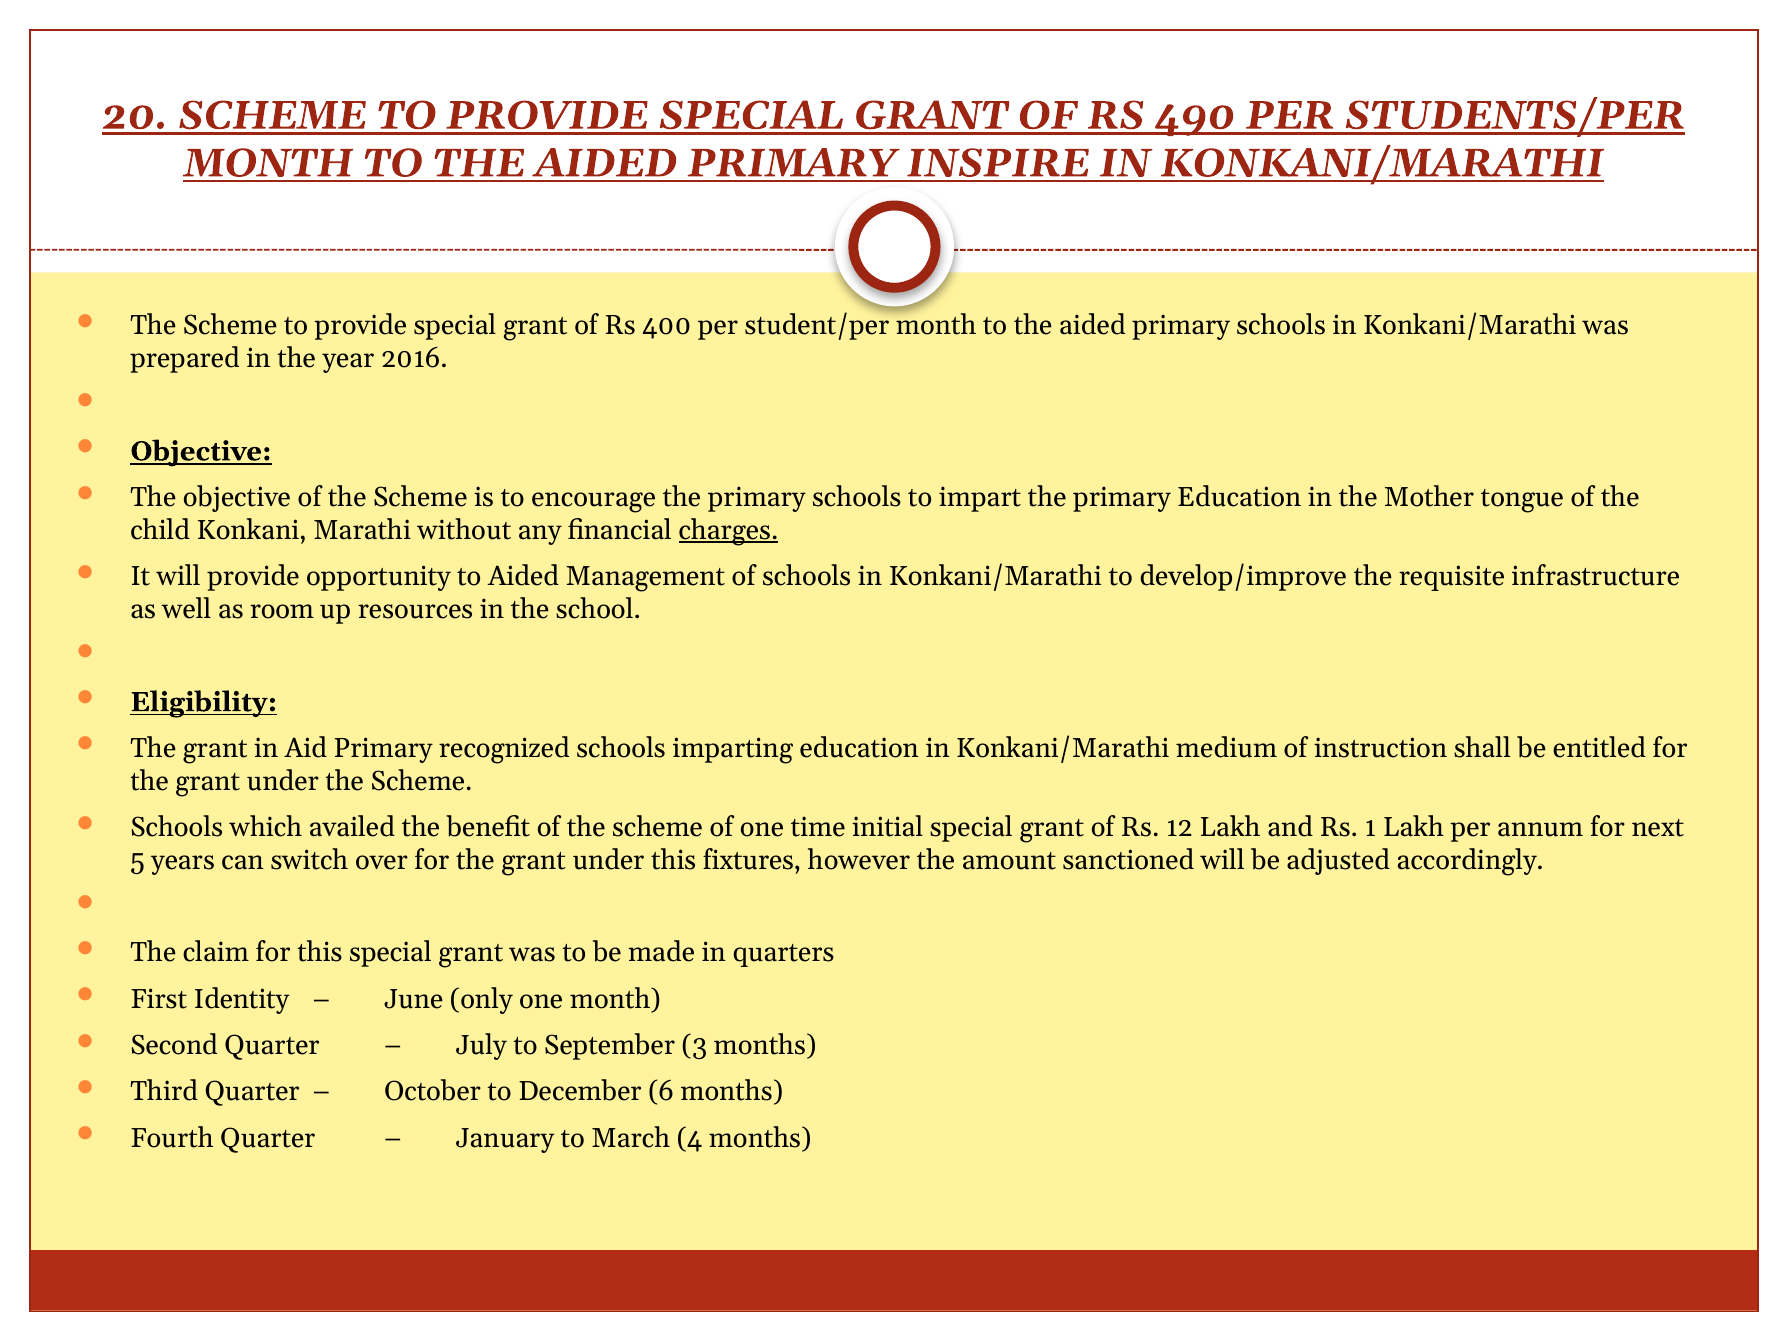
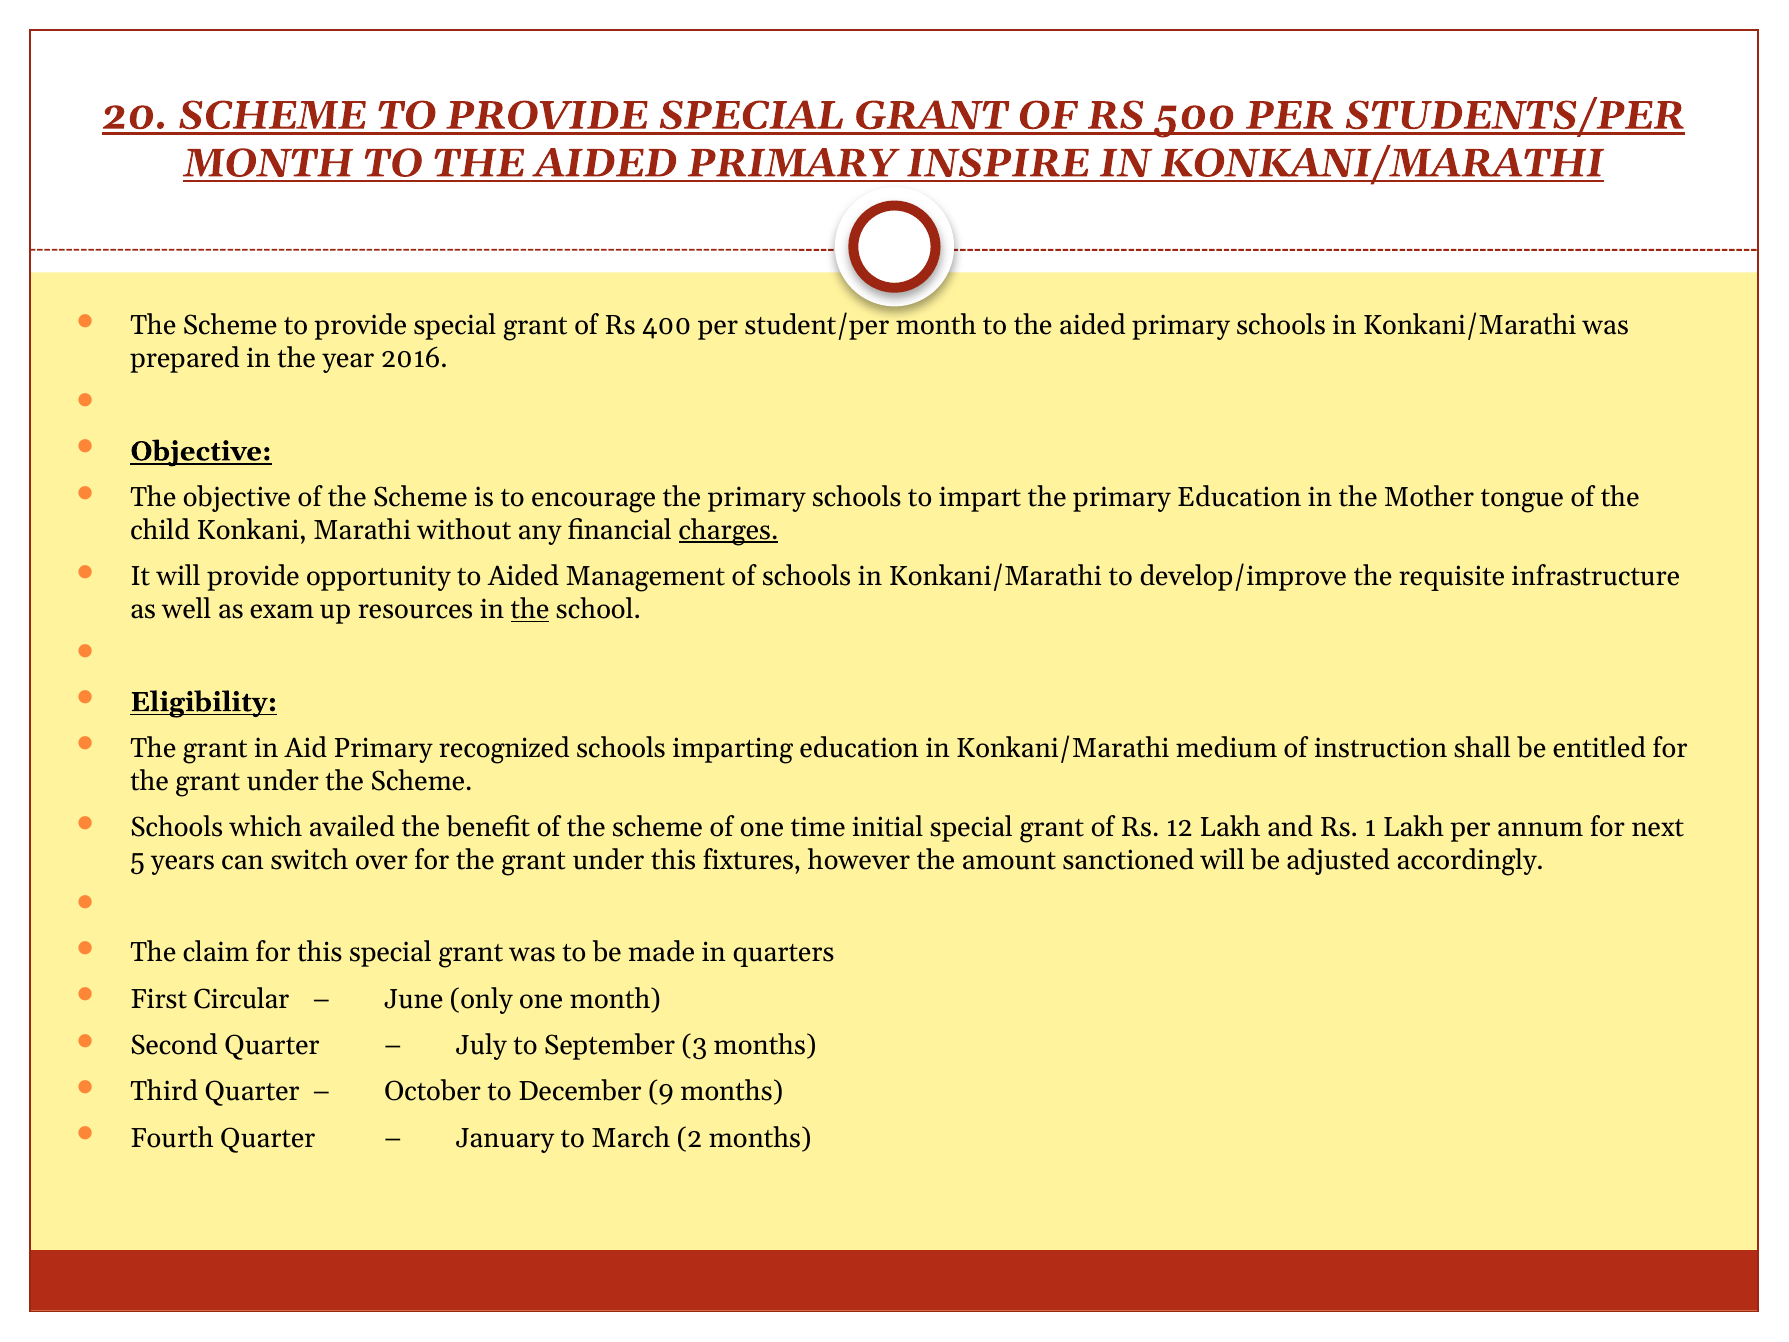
490: 490 -> 500 (1195, 116)
room: room -> exam (282, 609)
the underline: none -> present (530, 609)
Identity: Identity -> Circular (241, 999)
6: 6 -> 9 (661, 1092)
4: 4 -> 2 (690, 1138)
